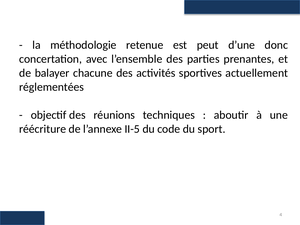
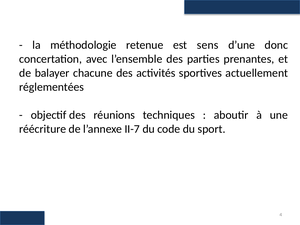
peut: peut -> sens (208, 45)
II-5: II-5 -> II-7 (132, 129)
